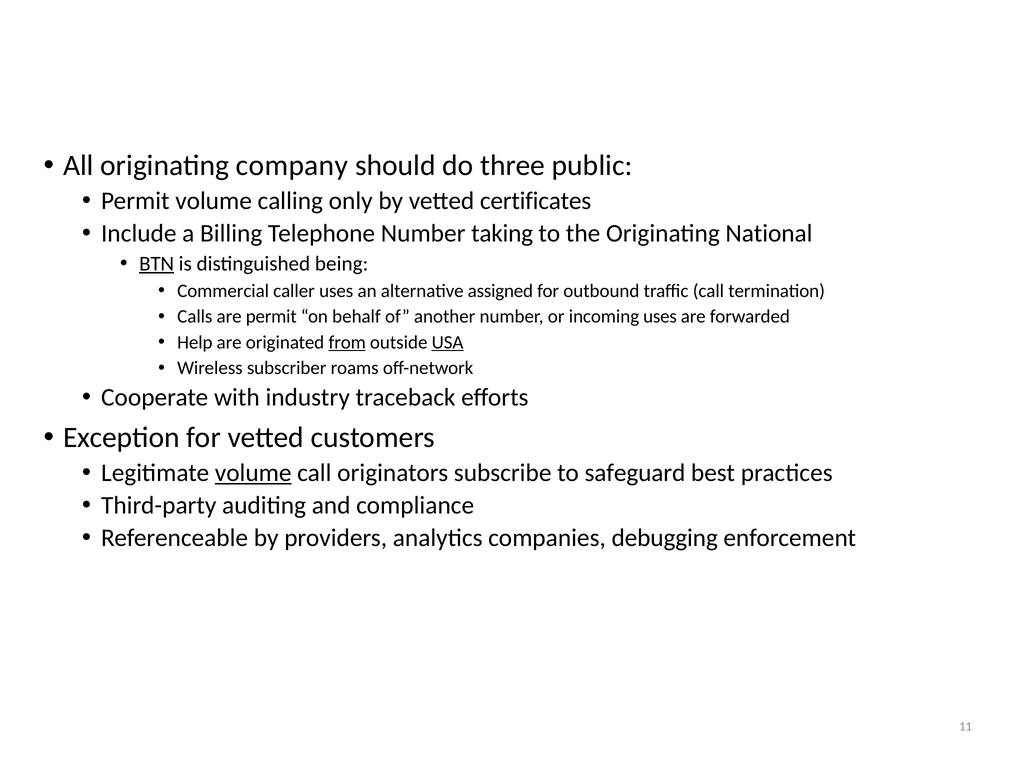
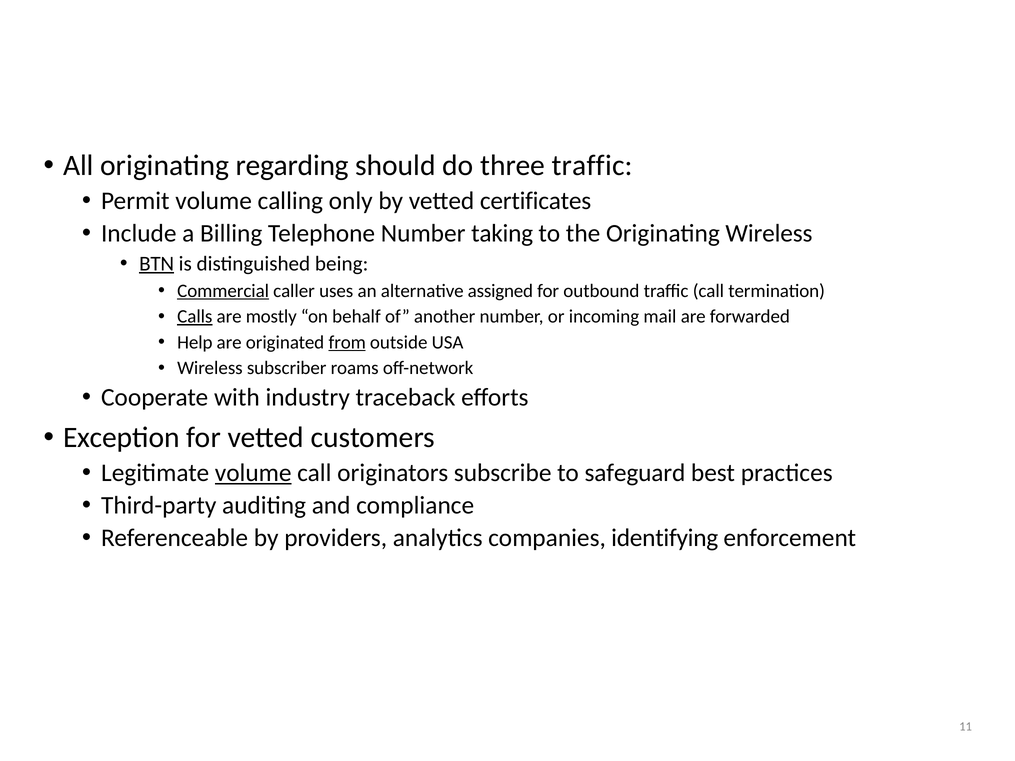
company: company -> regarding (292, 166)
three public: public -> traffic (592, 166)
Originating National: National -> Wireless (769, 233)
Commercial underline: none -> present (223, 291)
Calls underline: none -> present (195, 317)
are permit: permit -> mostly (271, 317)
incoming uses: uses -> mail (660, 317)
USA underline: present -> none (448, 342)
debugging: debugging -> identifying (665, 538)
